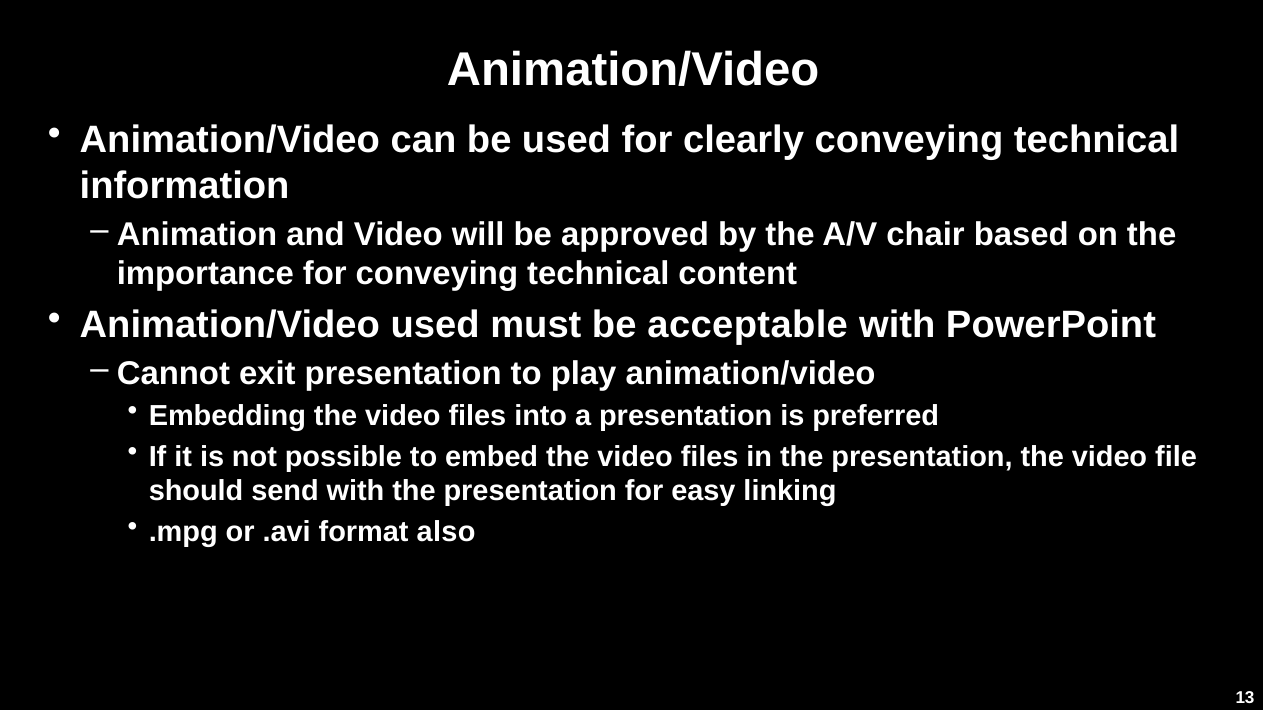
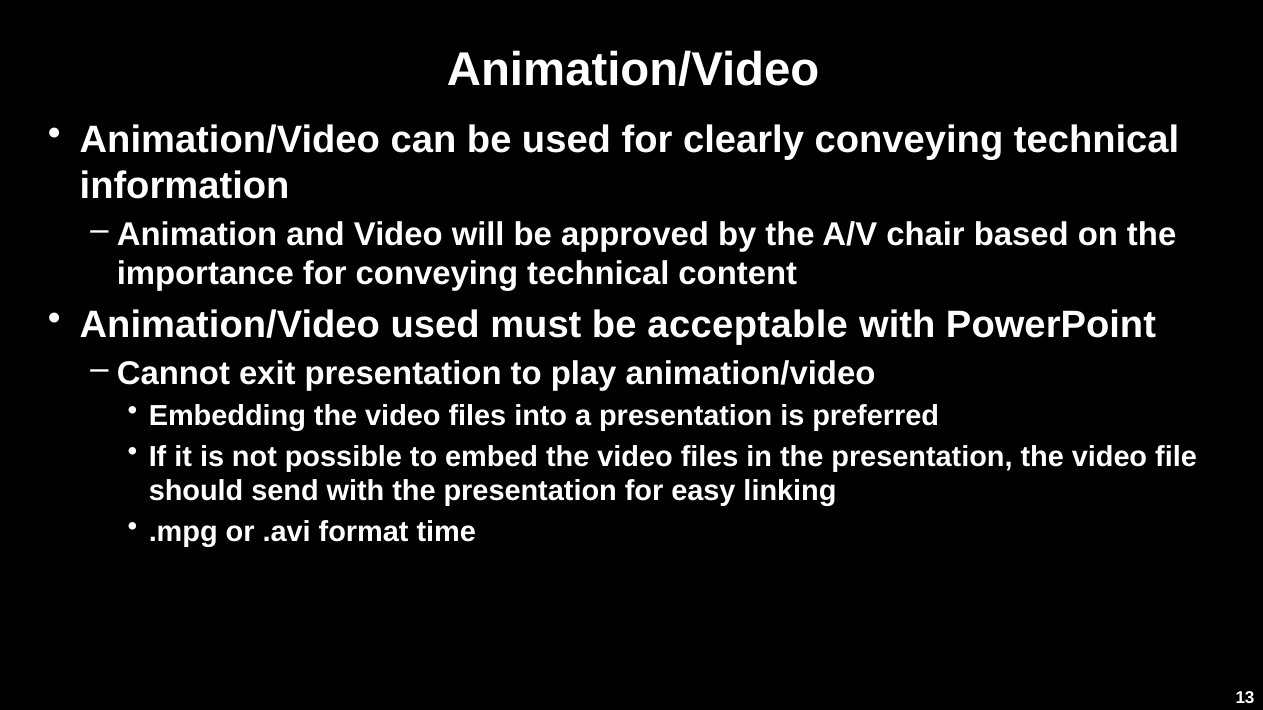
also: also -> time (446, 532)
